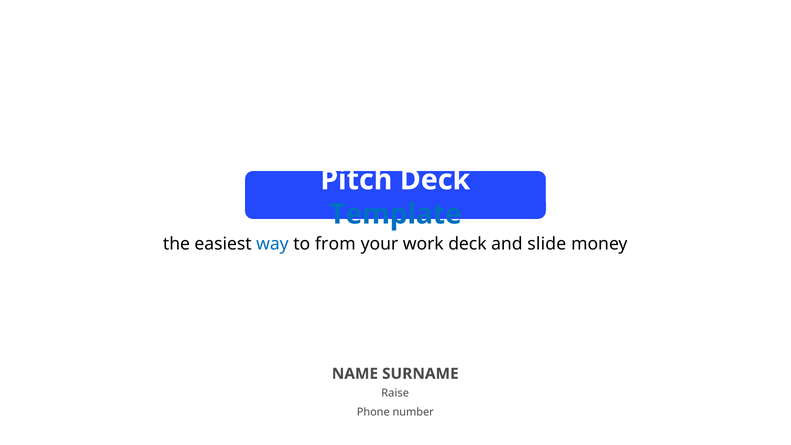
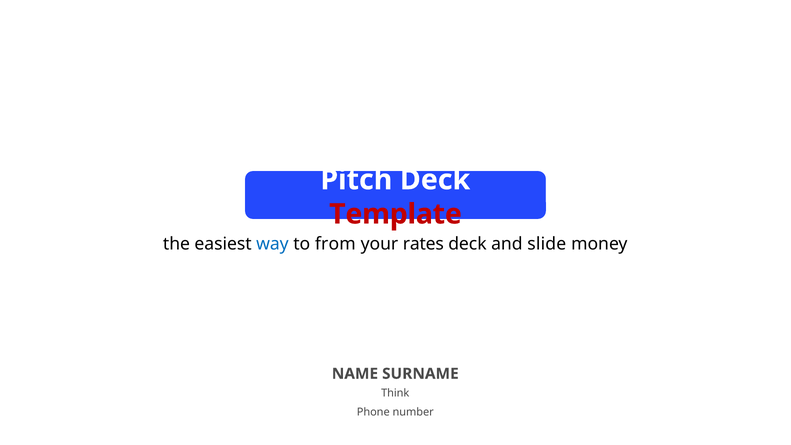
Template colour: blue -> red (395, 214)
work: work -> rates (423, 244)
Raise: Raise -> Think (395, 393)
